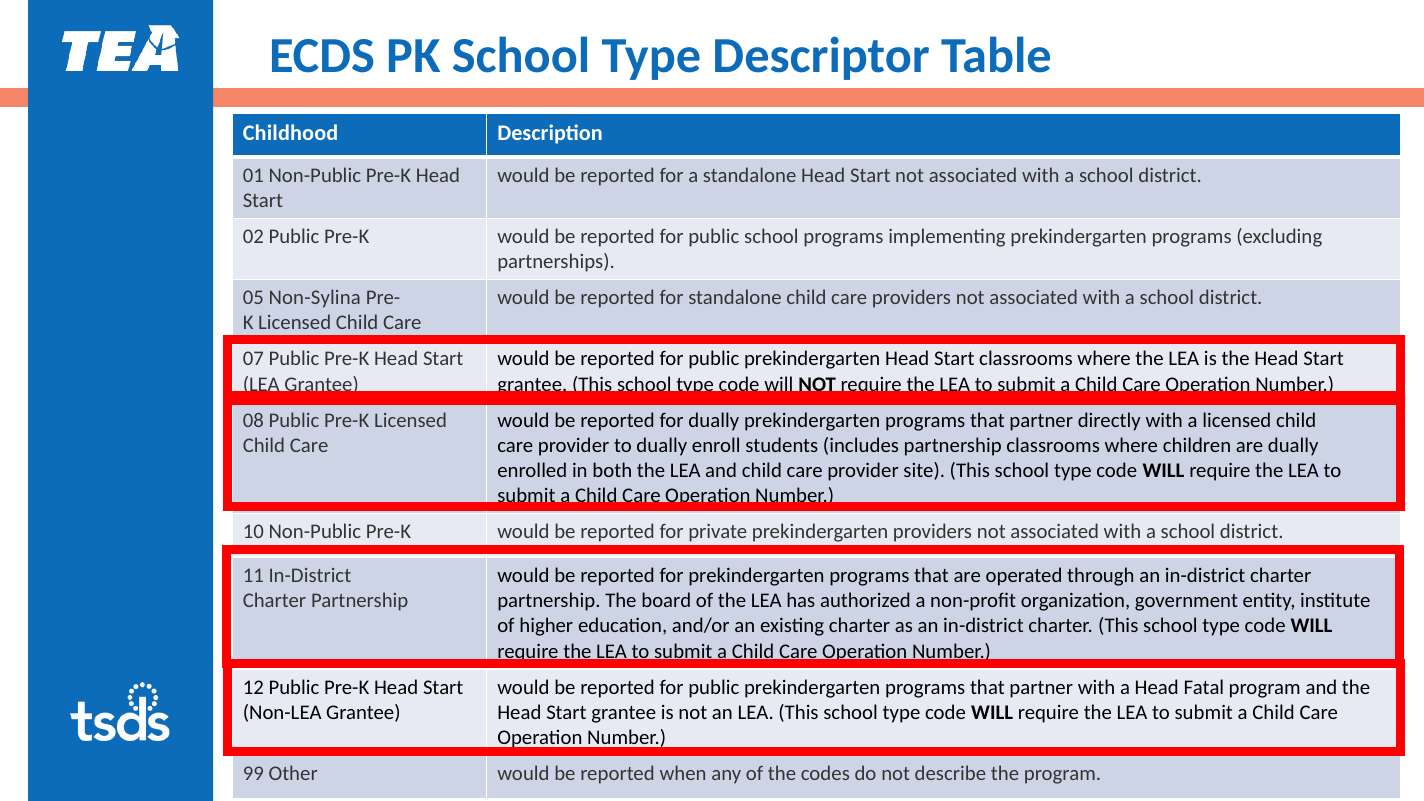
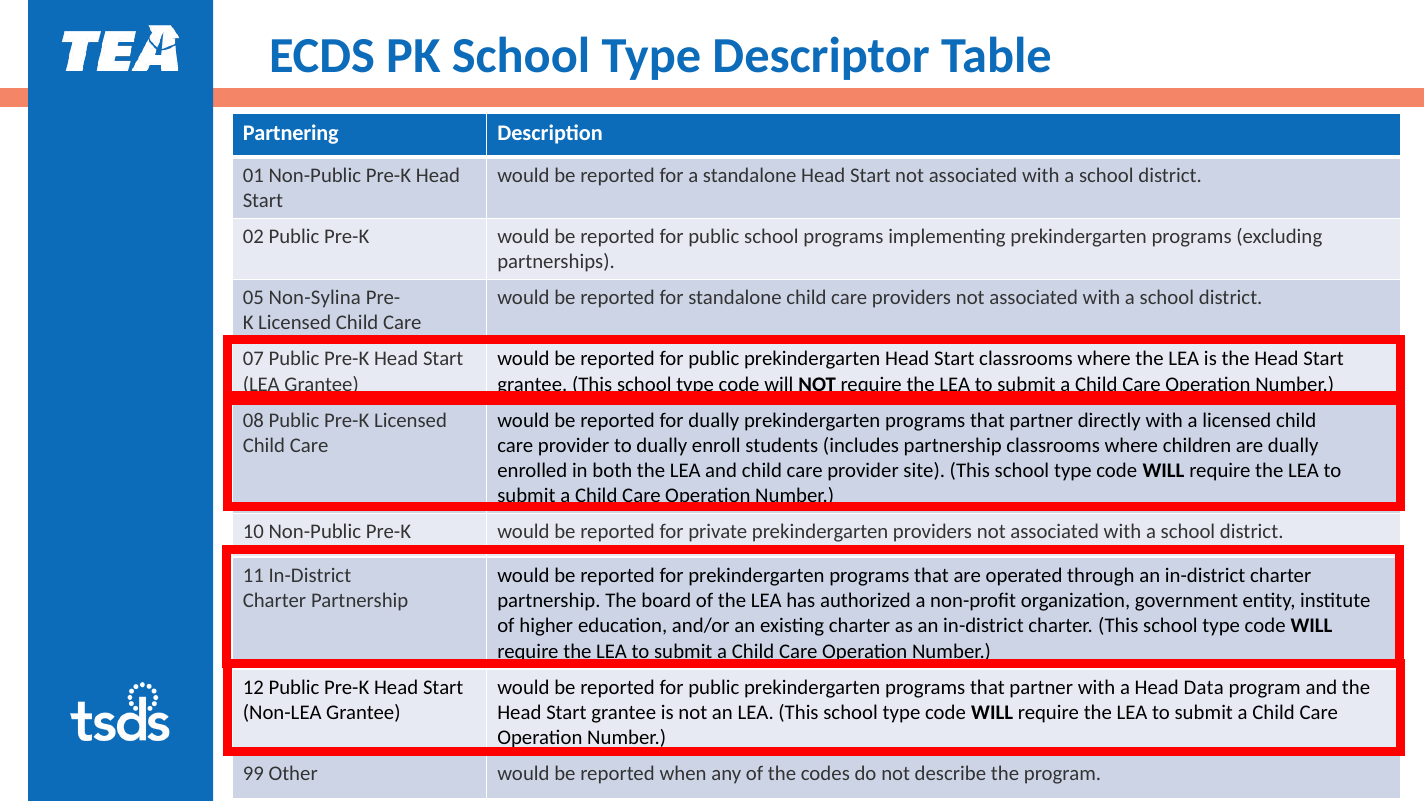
Childhood: Childhood -> Partnering (291, 133)
Fatal: Fatal -> Data (1204, 687)
